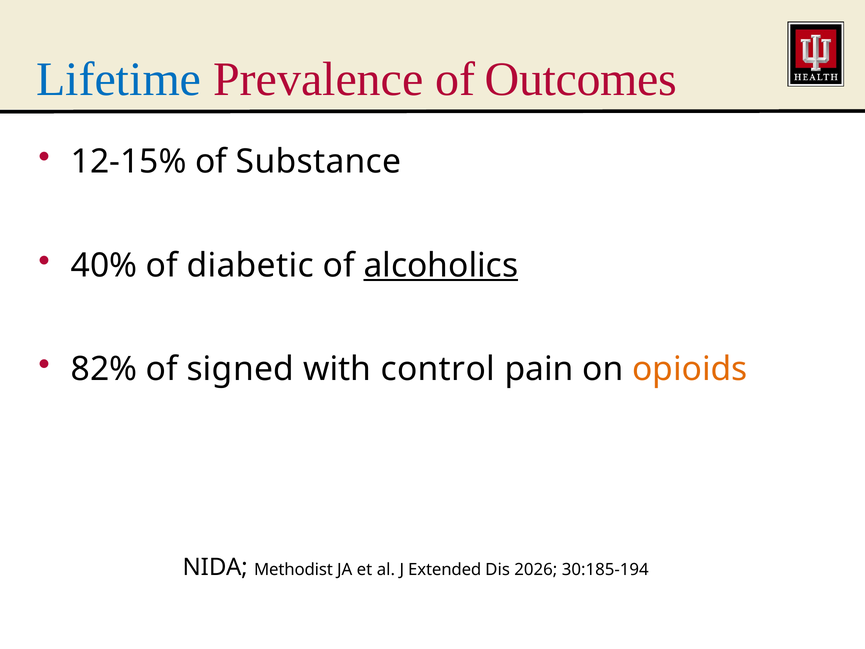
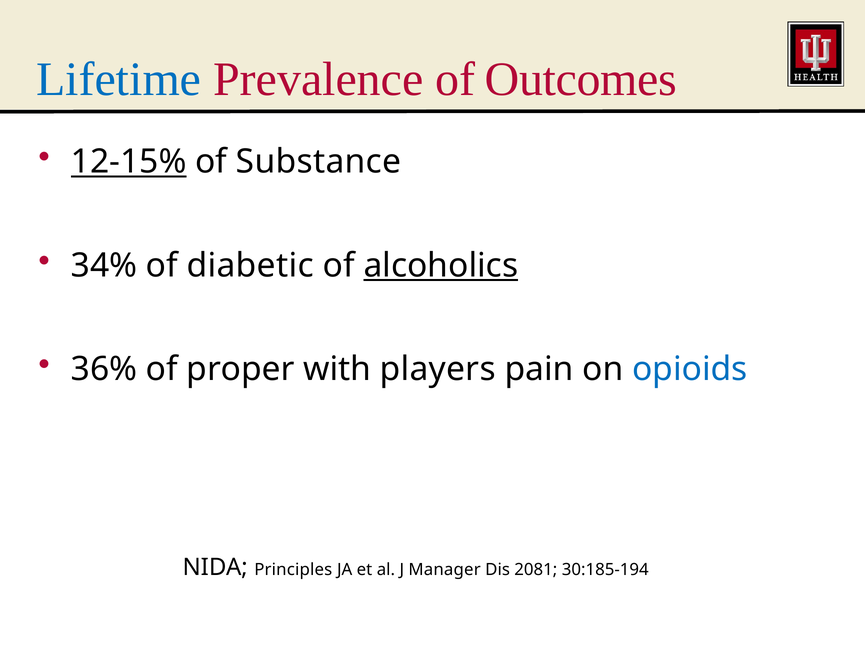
12-15% underline: none -> present (129, 162)
40%: 40% -> 34% (104, 265)
82%: 82% -> 36% (104, 369)
signed: signed -> proper (241, 369)
control: control -> players (438, 369)
opioids colour: orange -> blue (690, 369)
Methodist: Methodist -> Principles (293, 569)
Extended: Extended -> Manager (445, 569)
2026: 2026 -> 2081 (536, 569)
